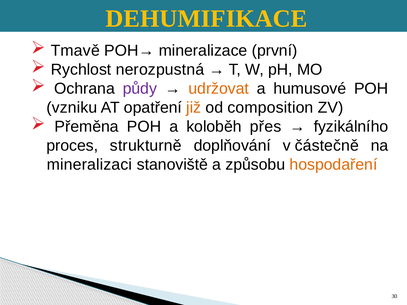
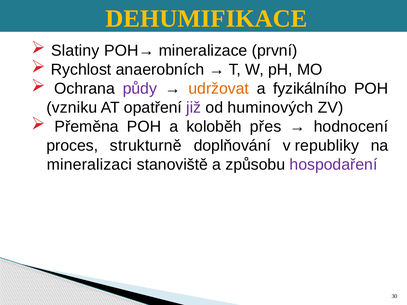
Tmavě: Tmavě -> Slatiny (75, 51)
nerozpustná: nerozpustná -> anaerobních (160, 70)
humusové: humusové -> fyzikálního (310, 89)
již colour: orange -> purple (194, 108)
composition: composition -> huminových (270, 108)
fyzikálního: fyzikálního -> hodnocení (351, 127)
částečně: částečně -> republiky (327, 146)
hospodaření colour: orange -> purple (333, 165)
